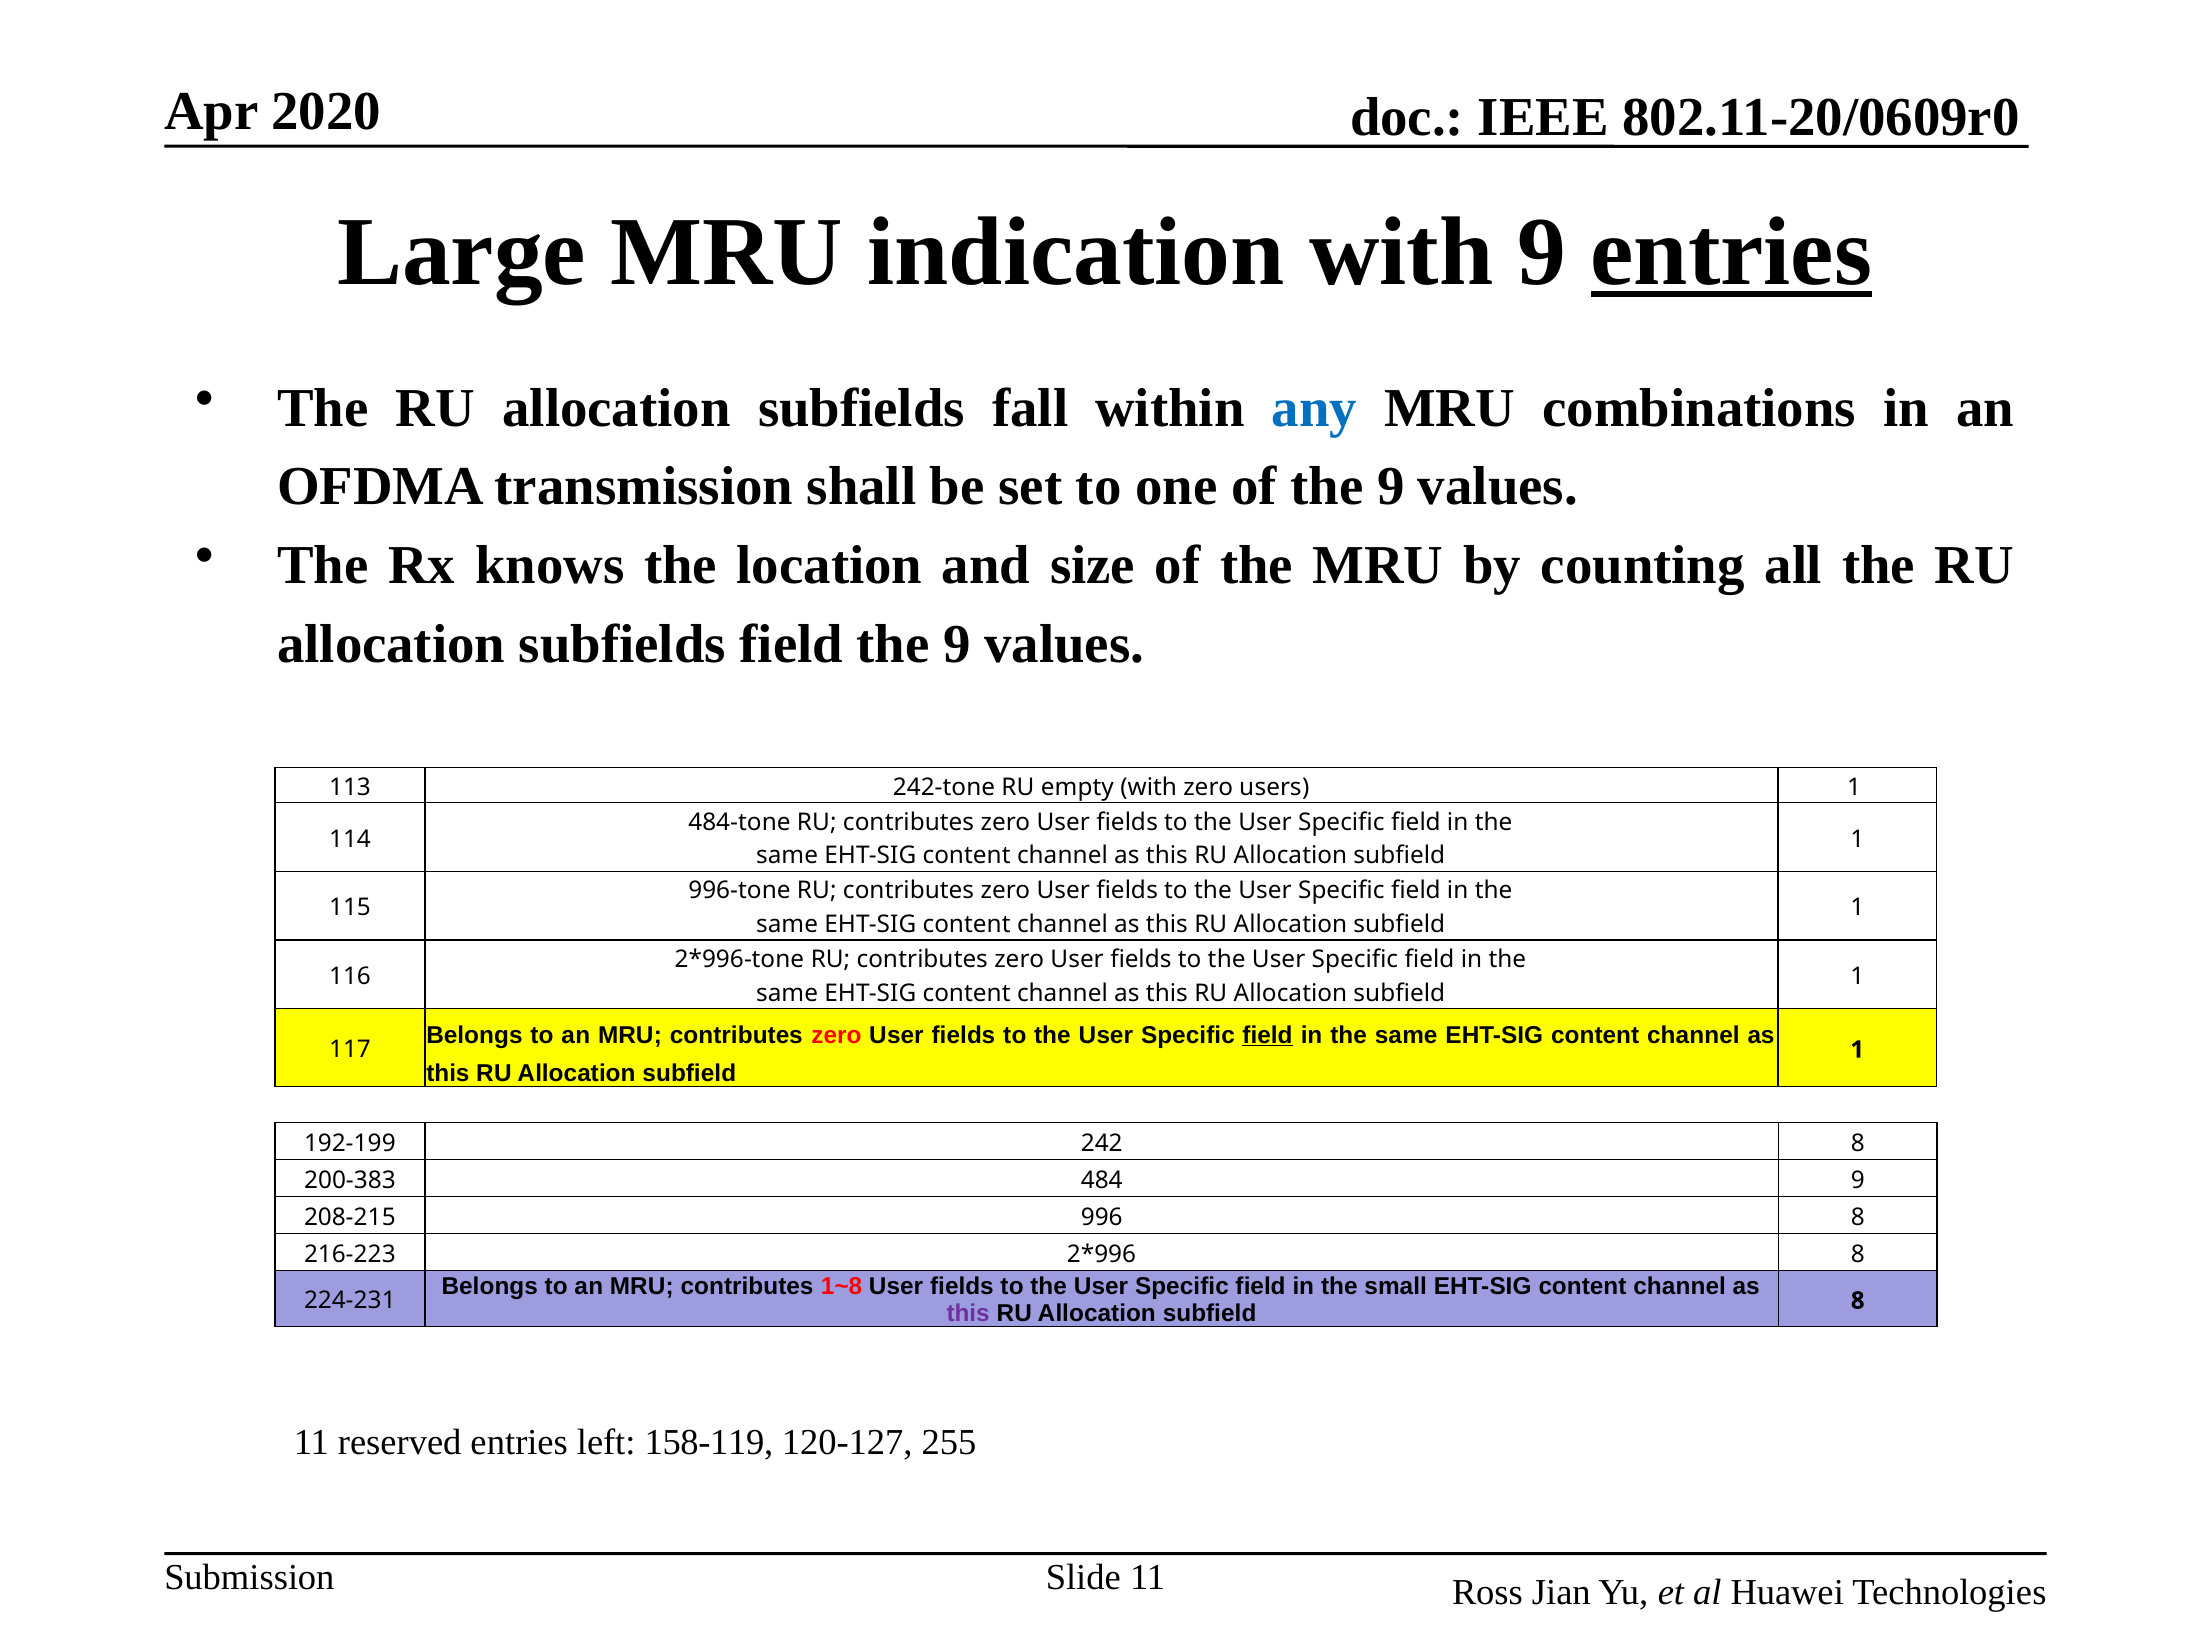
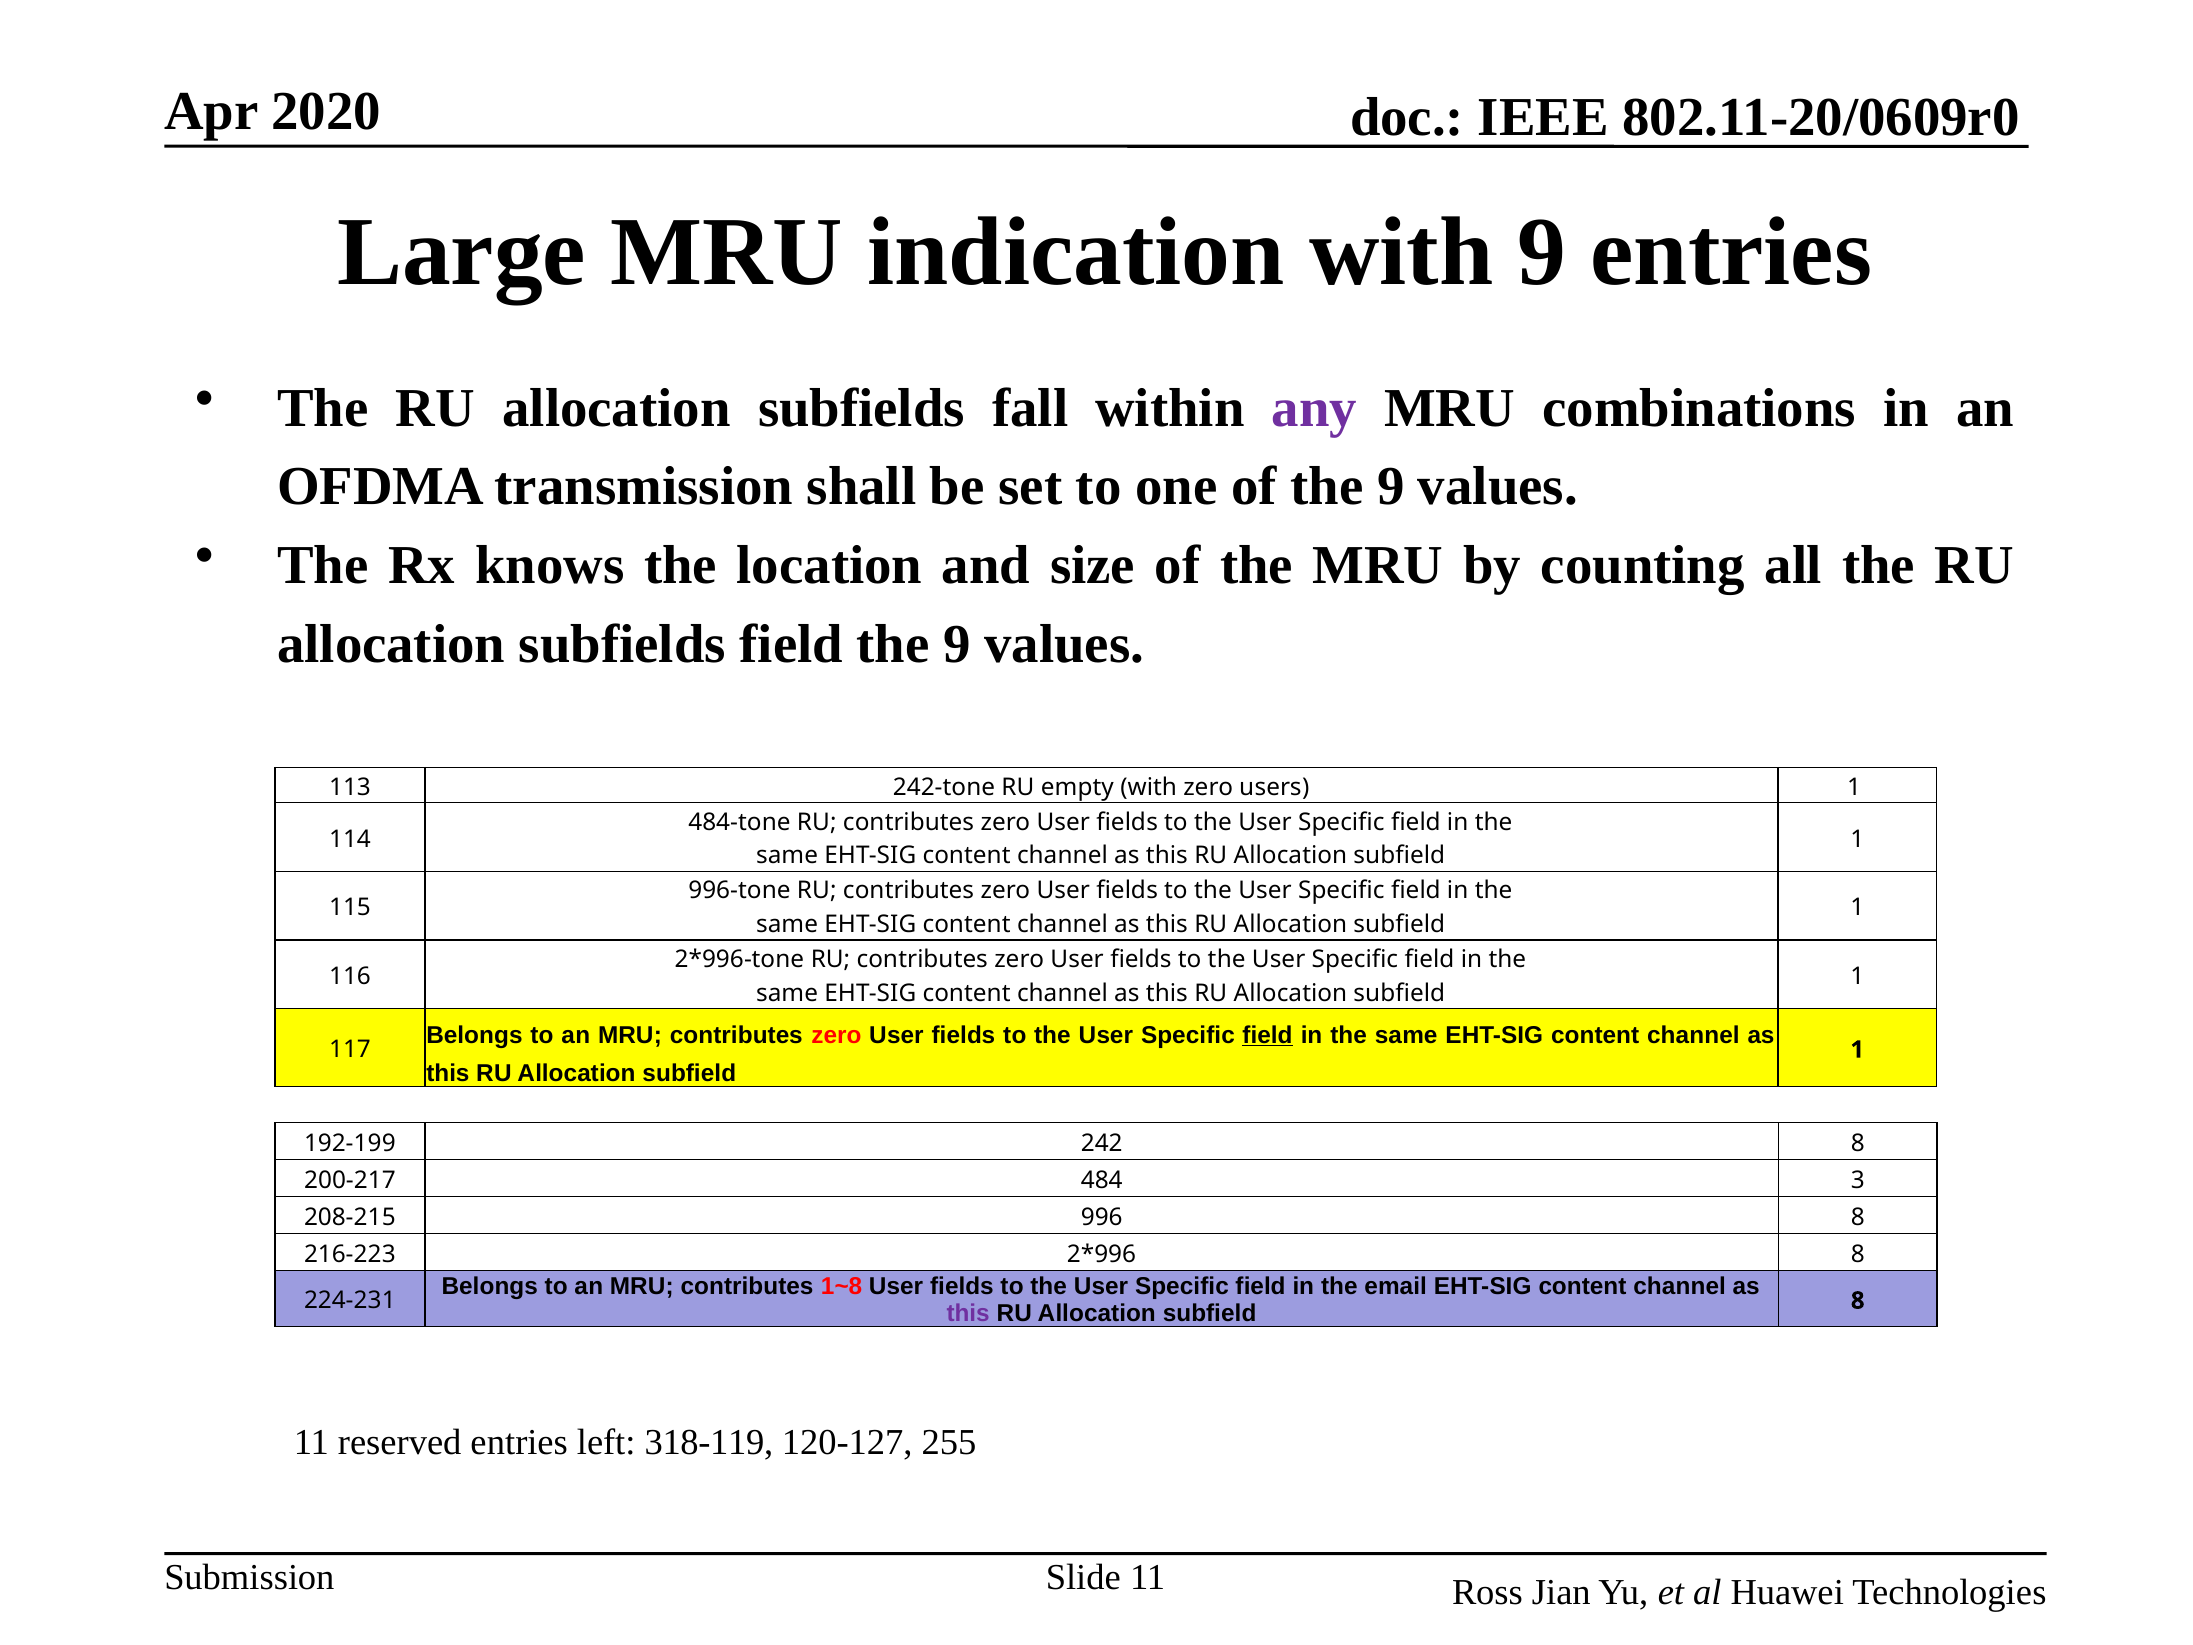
entries underline: present -> none (1731, 252)
any colour: blue -> purple (1314, 408)
200-383: 200-383 -> 200-217 (350, 1180)
484 9: 9 -> 3 (1858, 1180)
small: small -> email (1396, 1286)
158-119: 158-119 -> 318-119 (709, 1442)
